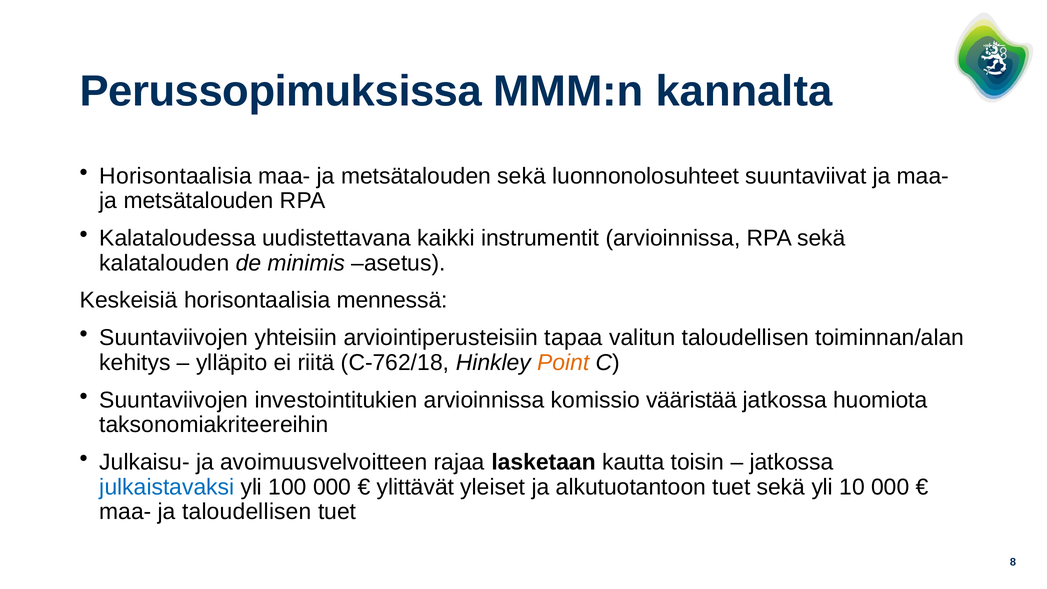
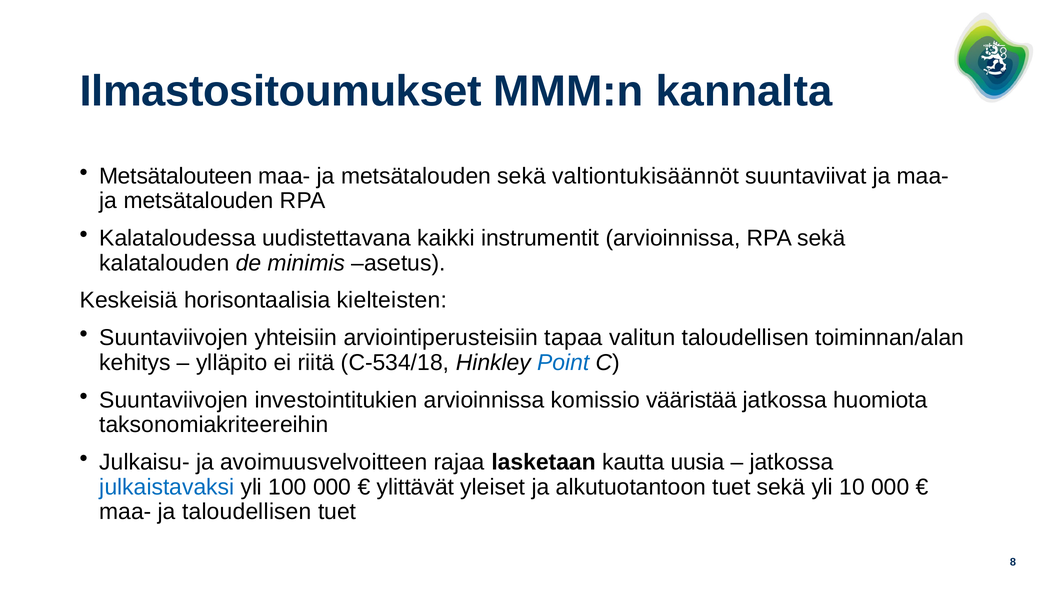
Perussopimuksissa: Perussopimuksissa -> Ilmastositoumukset (281, 91)
Horisontaalisia: Horisontaalisia -> Metsätalouteen (176, 176)
luonnonolosuhteet: luonnonolosuhteet -> valtiontukisäännöt (646, 176)
mennessä: mennessä -> kielteisten (392, 300)
C-762/18: C-762/18 -> C-534/18 (395, 363)
Point colour: orange -> blue (563, 363)
toisin: toisin -> uusia (698, 462)
